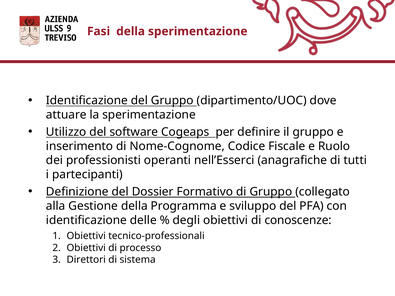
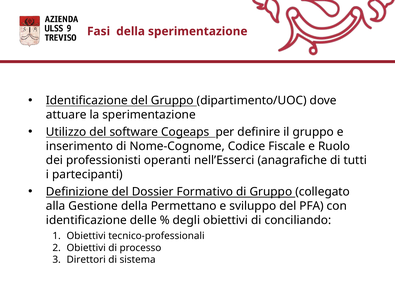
Programma: Programma -> Permettano (184, 206)
conoscenze: conoscenze -> conciliando (298, 220)
